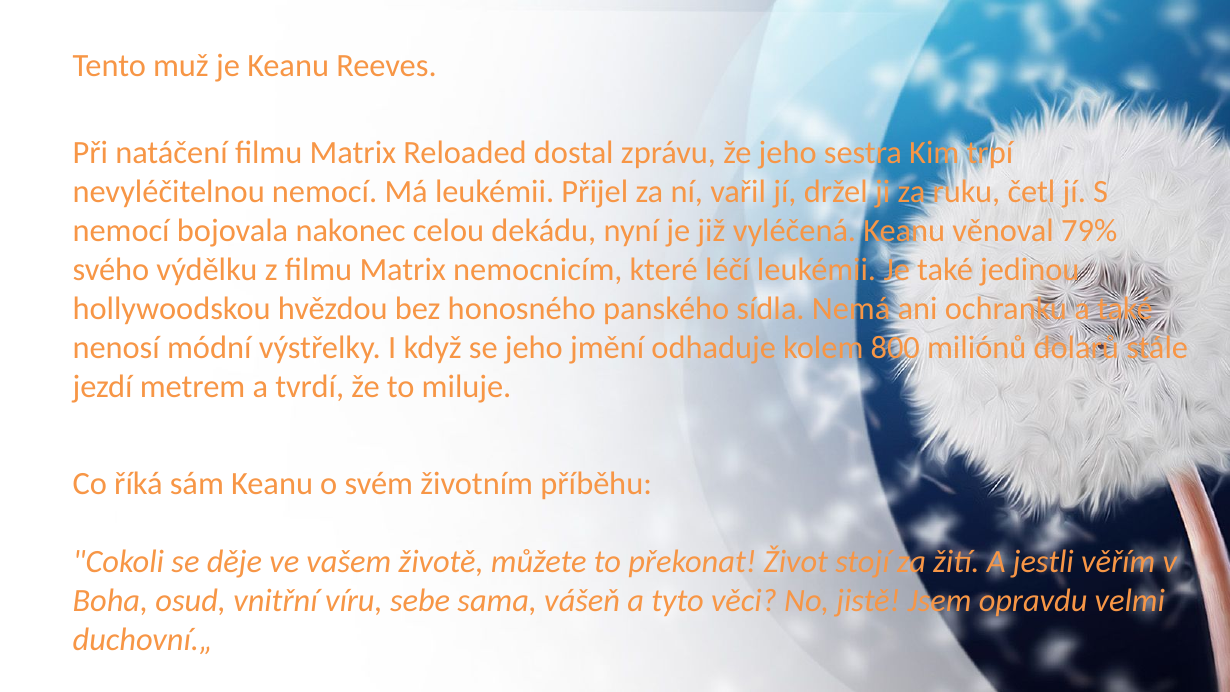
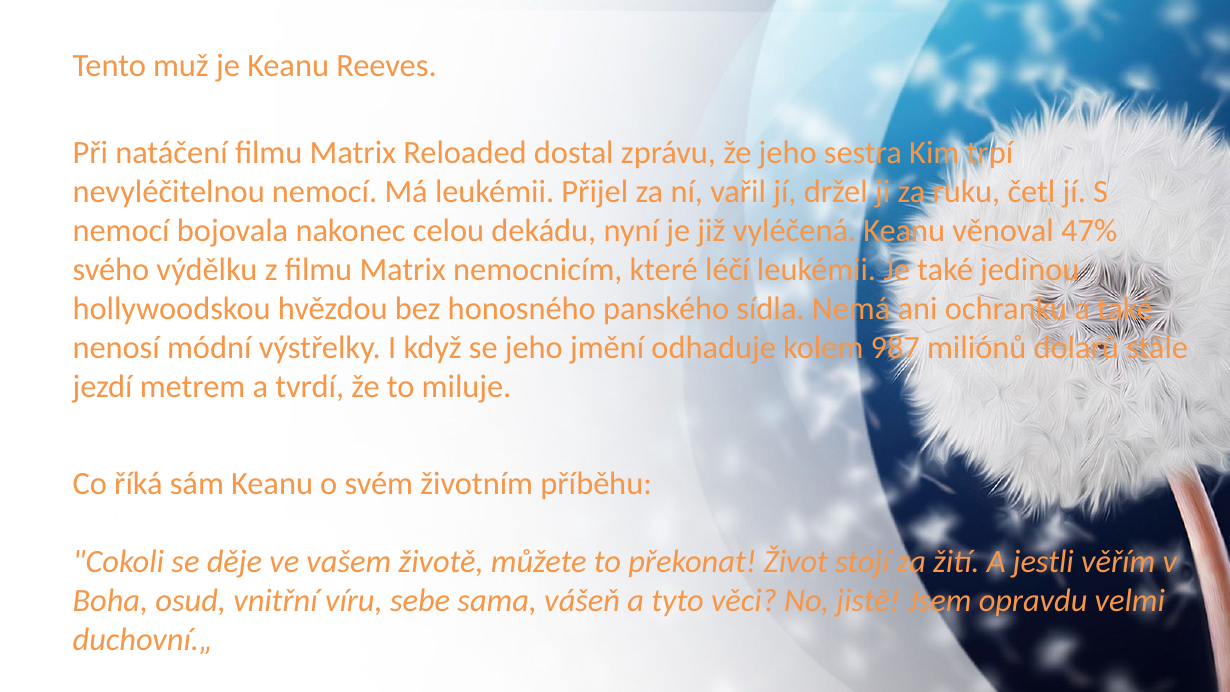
79%: 79% -> 47% (1089, 231)
800: 800 -> 987 (895, 348)
